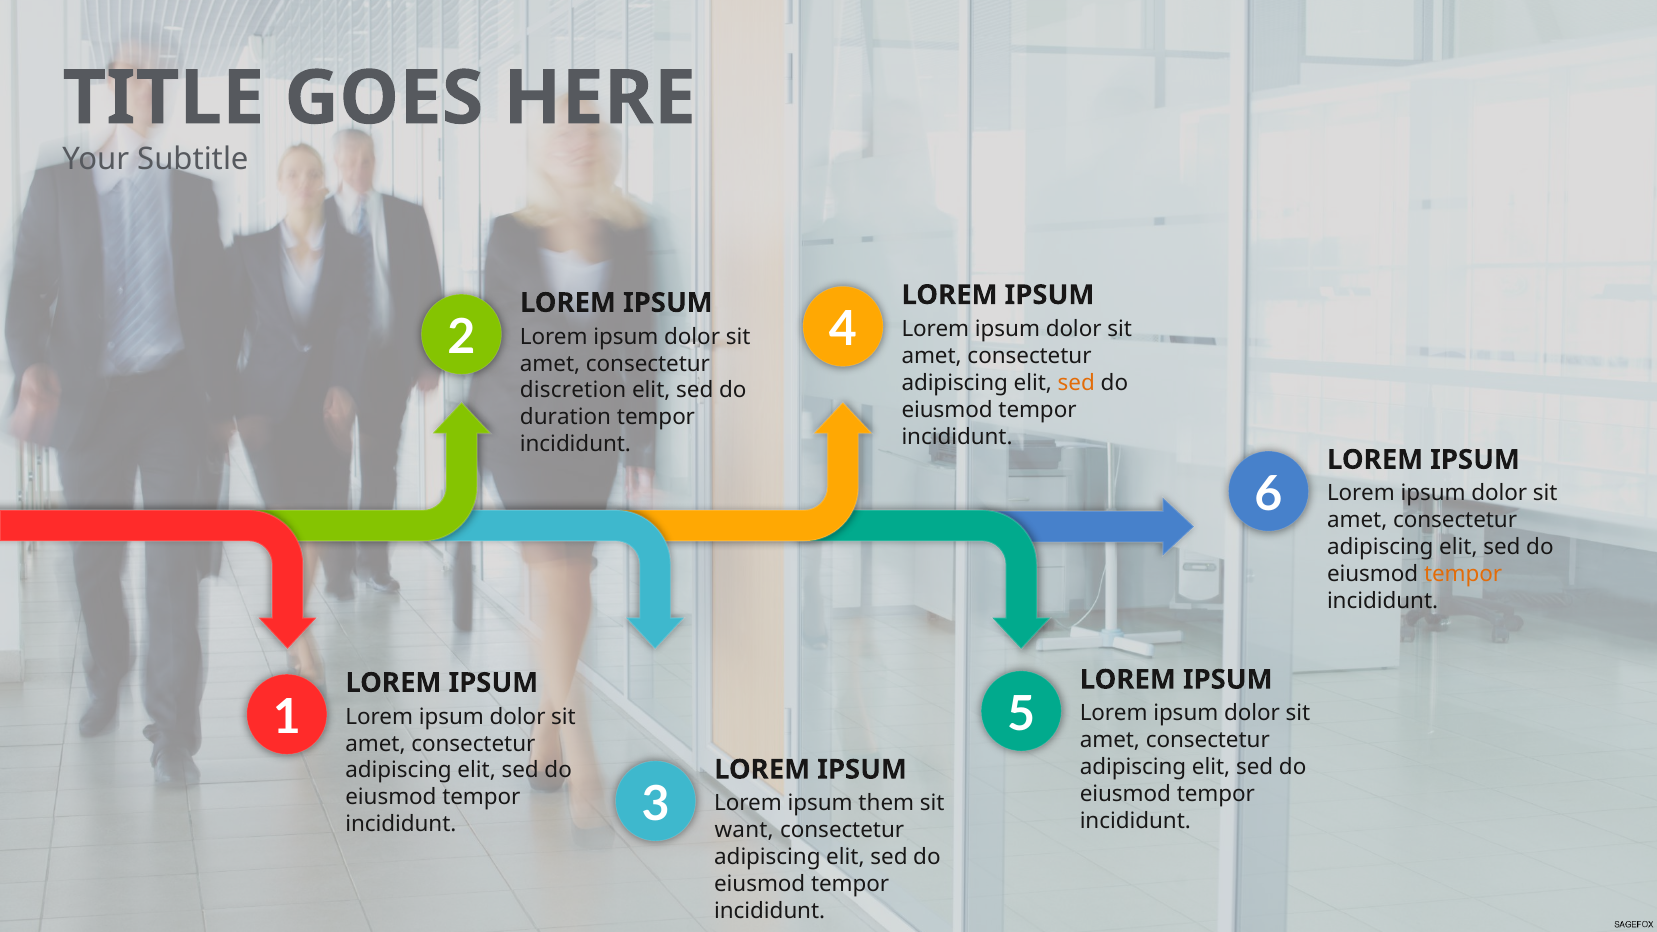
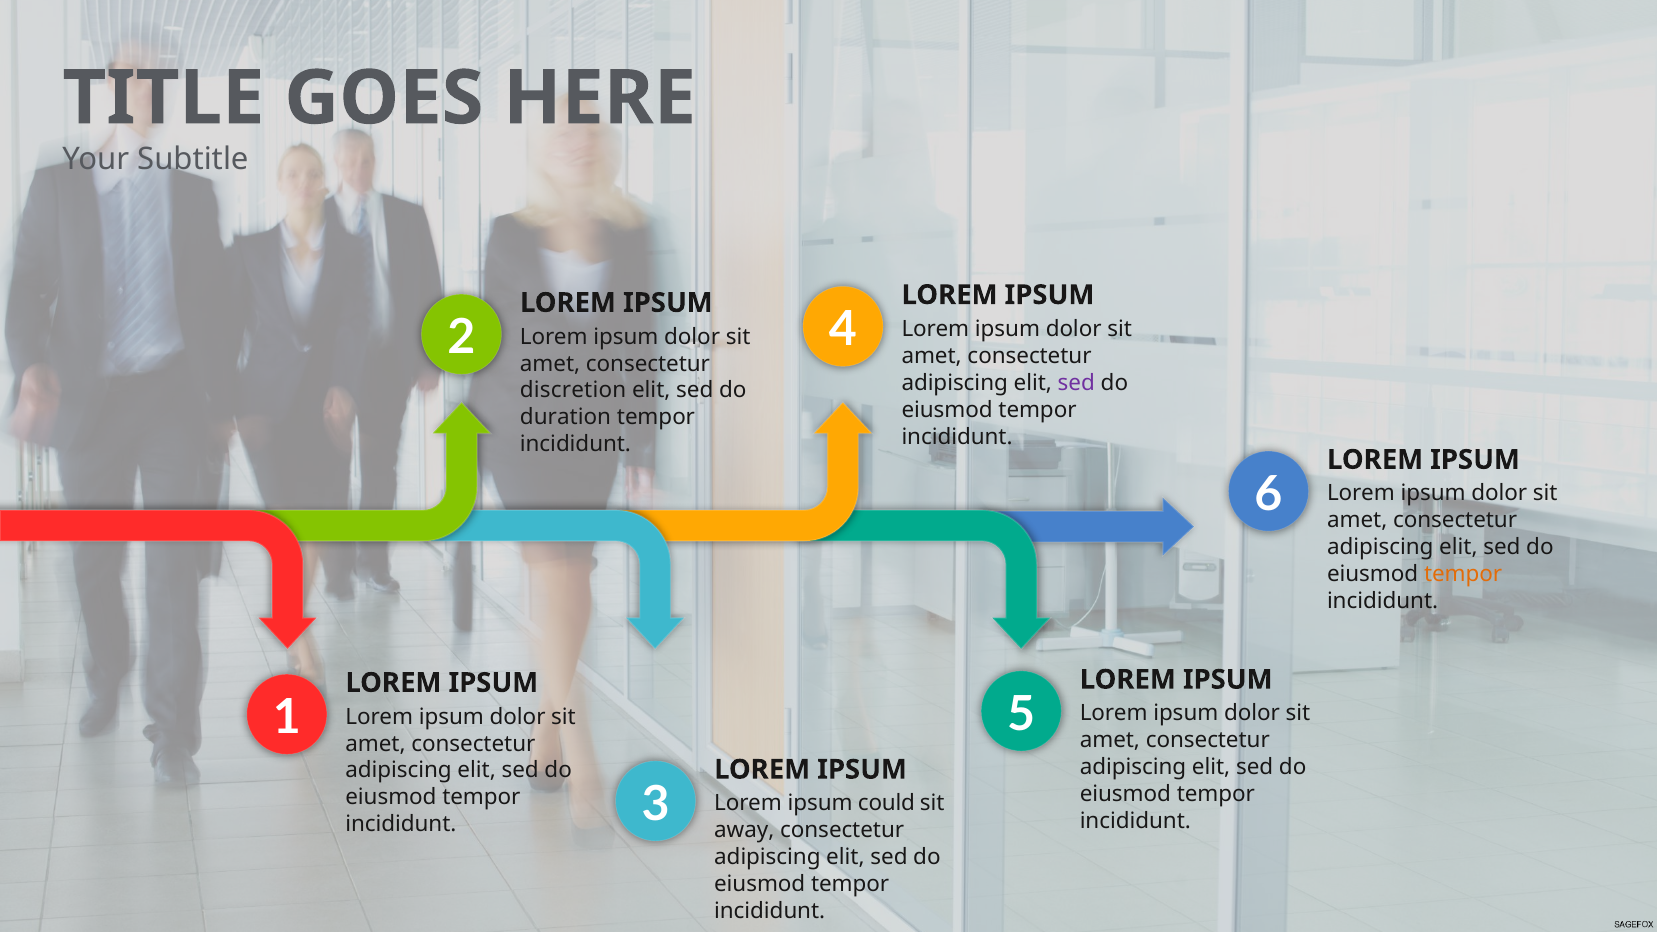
sed colour: orange -> purple (1076, 383)
them: them -> could (886, 803)
want: want -> away (744, 830)
